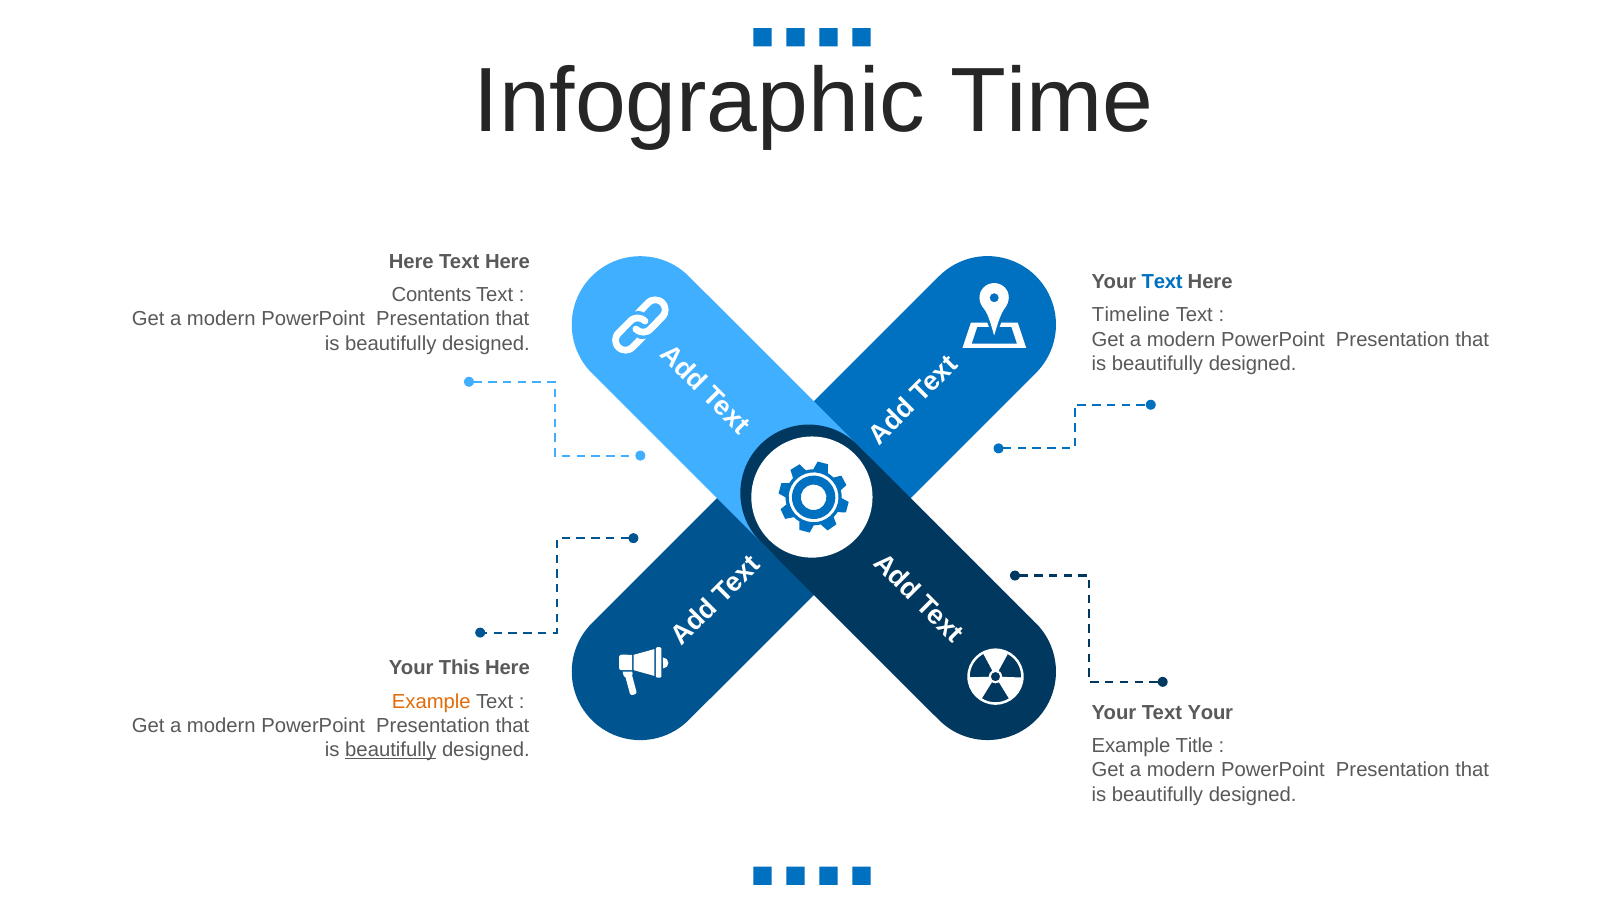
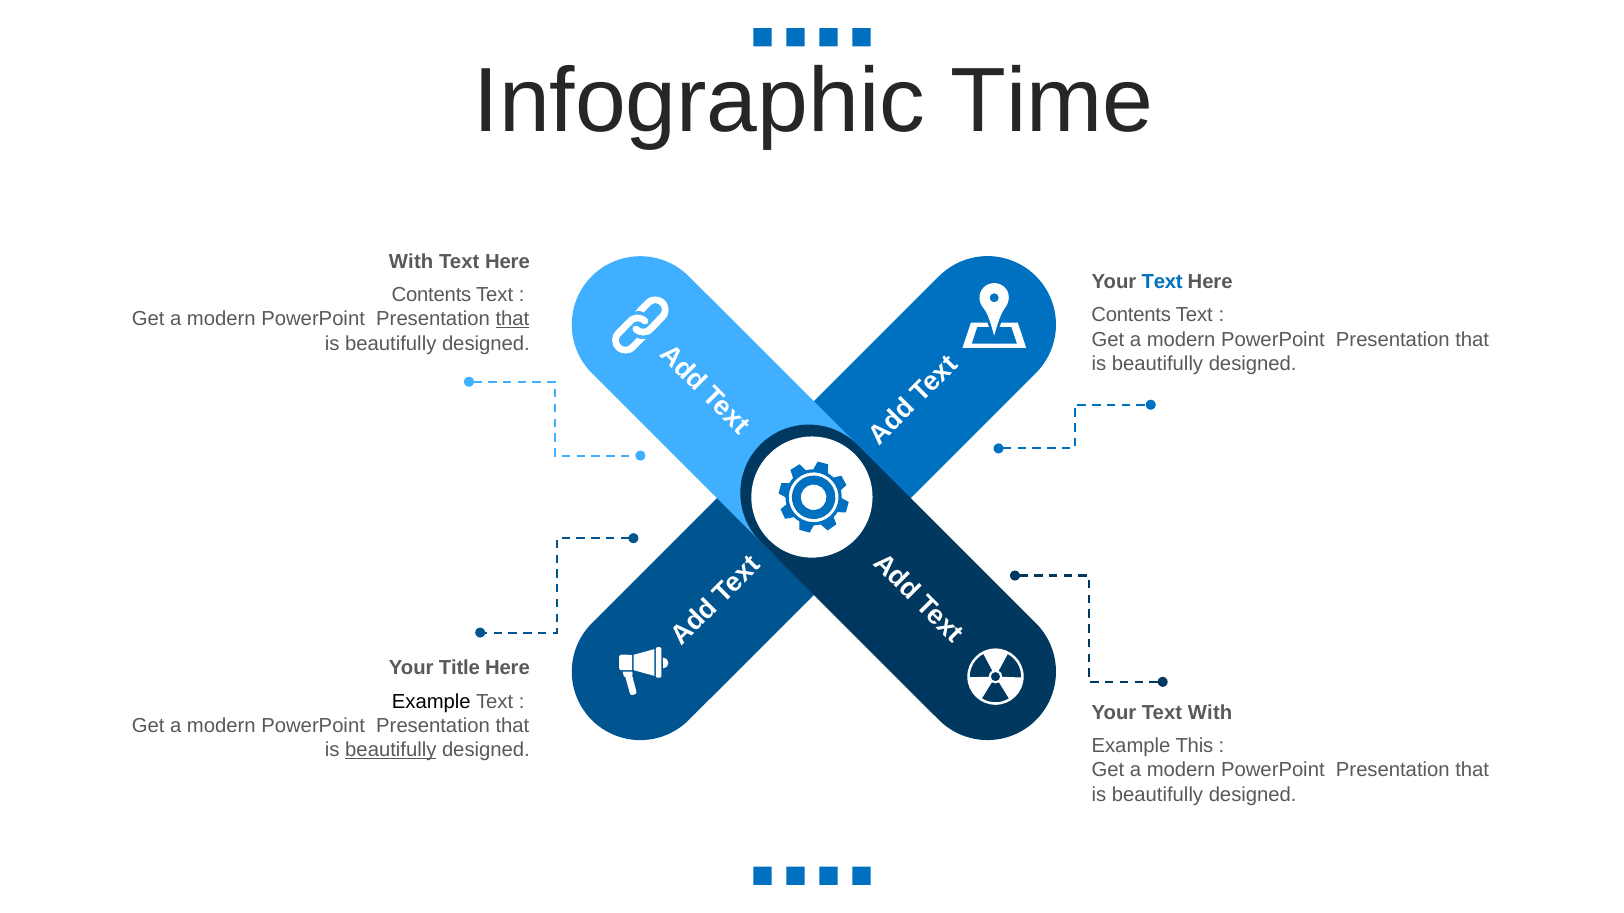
Here: Here -> With (411, 261)
Timeline: Timeline -> Contents (1131, 315)
that underline: none -> present (512, 319)
This: This -> Title (459, 668)
Example colour: orange -> black (431, 702)
Text Your: Your -> With (1210, 713)
Title: Title -> This (1194, 746)
